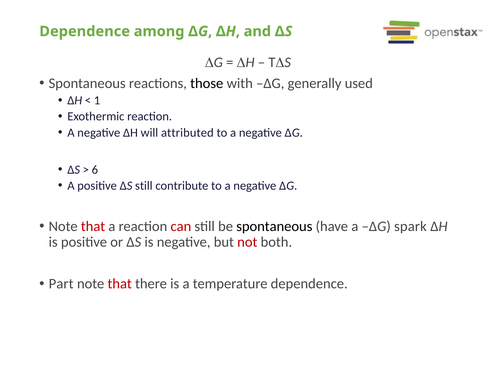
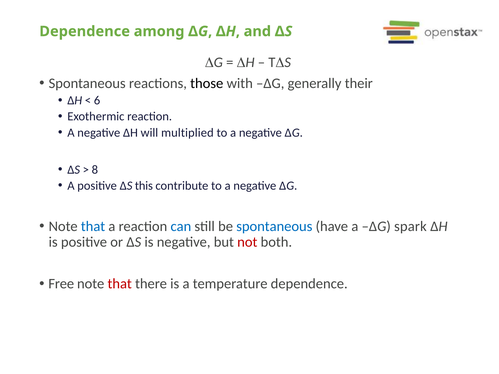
used: used -> their (359, 83)
1: 1 -> 6 (97, 101)
attributed: attributed -> multiplied (187, 133)
6: 6 -> 8 (95, 170)
ΔS still: still -> this (144, 186)
that colour: red -> blue (93, 226)
can colour: red -> blue (181, 226)
spontaneous colour: black -> blue (274, 226)
Part: Part -> Free (61, 284)
